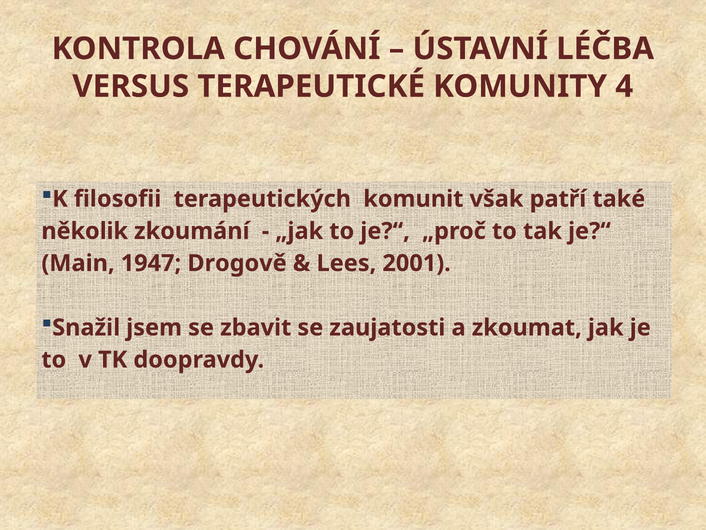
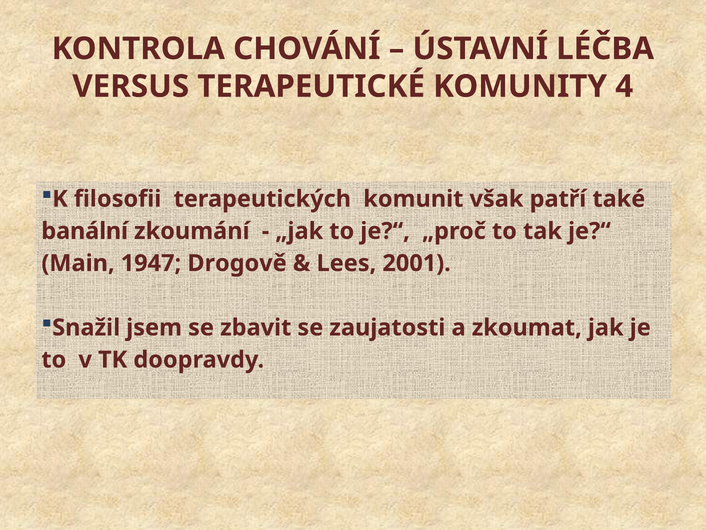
několik: několik -> banální (85, 231)
